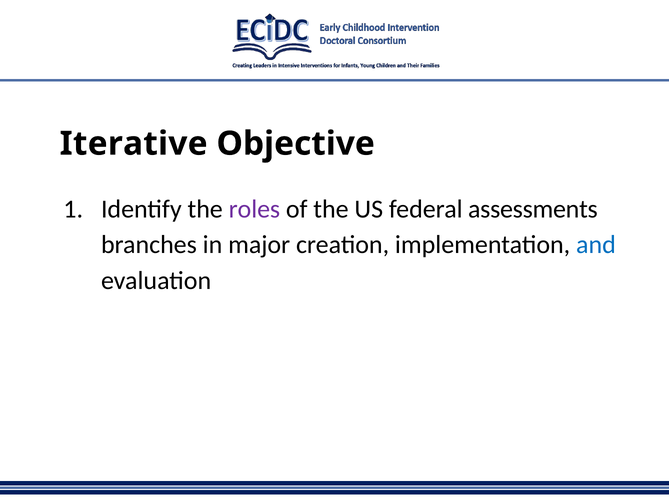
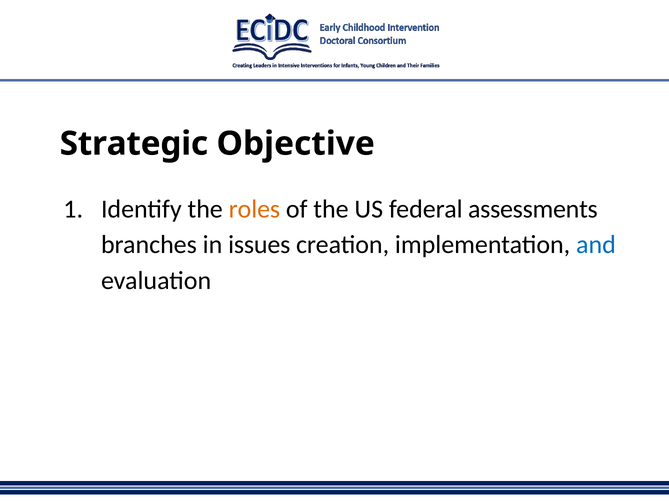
Iterative: Iterative -> Strategic (134, 144)
roles colour: purple -> orange (254, 209)
major: major -> issues (259, 245)
